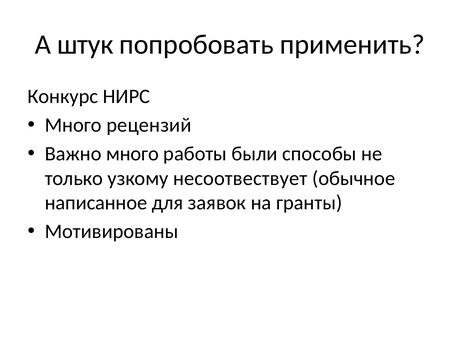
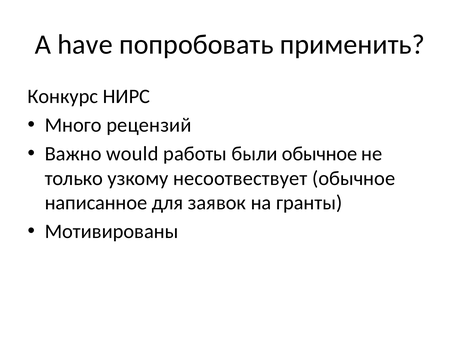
штук: штук -> have (85, 45)
Важно много: много -> would (132, 154)
были способы: способы -> обычное (320, 154)
